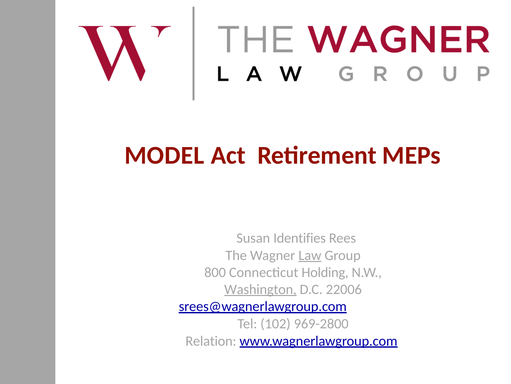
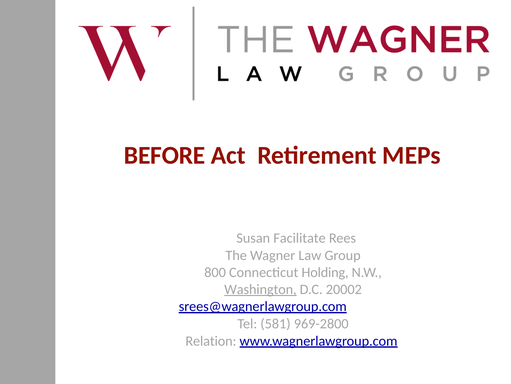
MODEL: MODEL -> BEFORE (165, 155)
Identifies: Identifies -> Facilitate (300, 238)
Law underline: present -> none (310, 255)
22006: 22006 -> 20002 (344, 289)
102: 102 -> 581 (276, 323)
